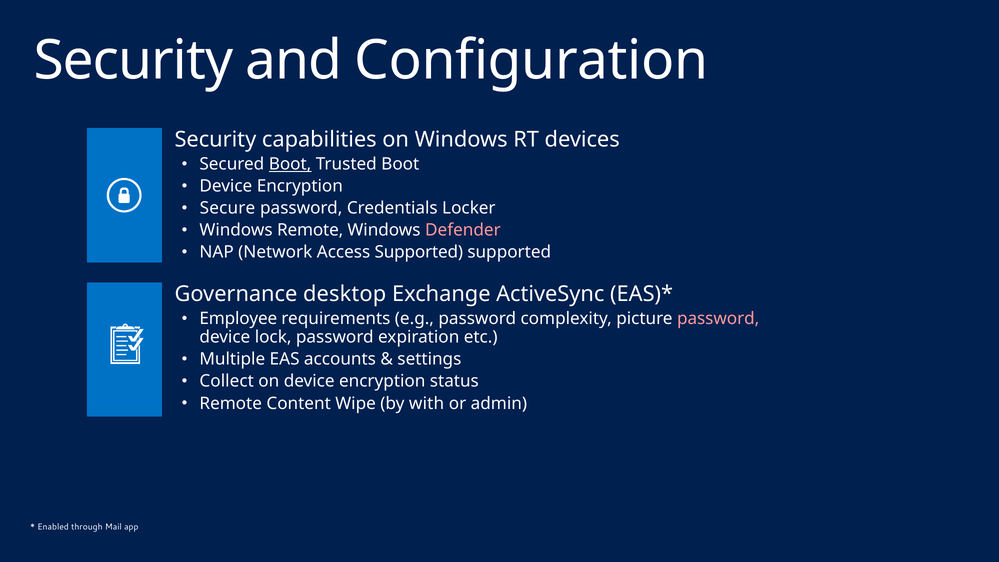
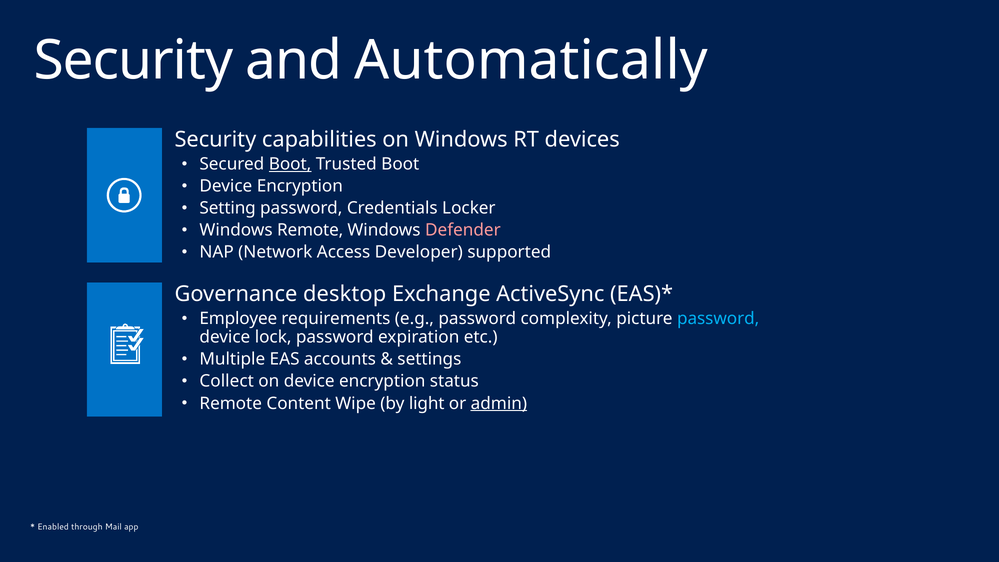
Configuration: Configuration -> Automatically (531, 61)
Secure: Secure -> Setting (228, 208)
Access Supported: Supported -> Developer (419, 252)
password colour: pink -> light blue (718, 319)
with: with -> light (427, 403)
admin underline: none -> present (499, 403)
